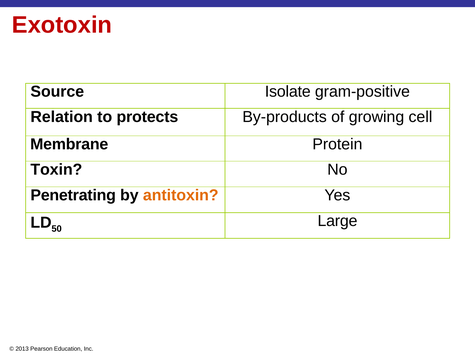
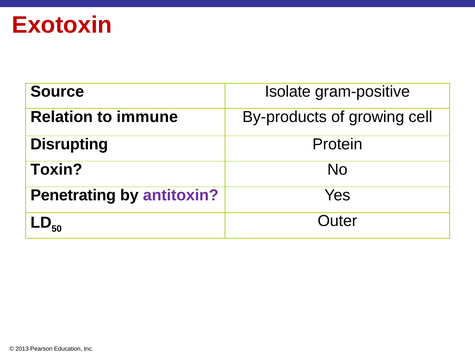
protects: protects -> immune (147, 117)
Membrane: Membrane -> Disrupting (69, 144)
antitoxin colour: orange -> purple (181, 195)
Large: Large -> Outer (337, 221)
